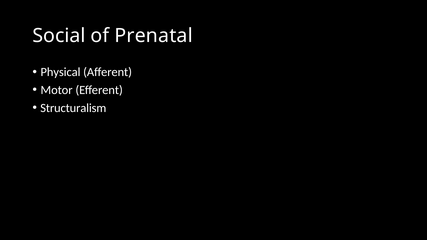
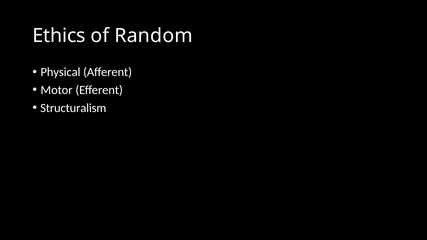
Social: Social -> Ethics (59, 36)
Prenatal: Prenatal -> Random (154, 36)
